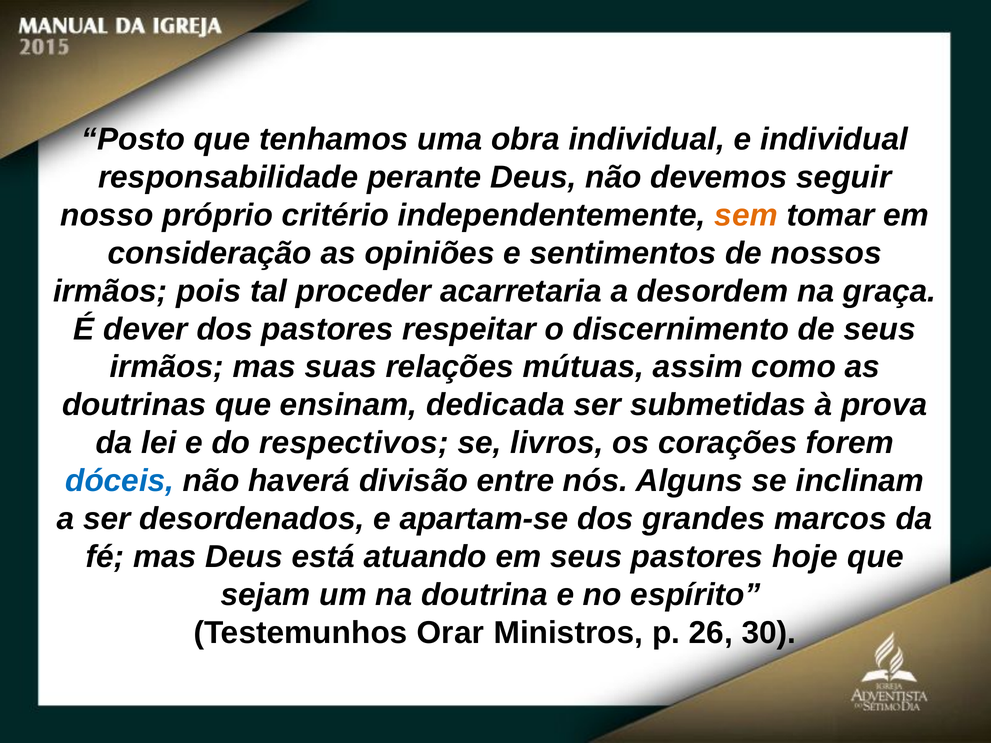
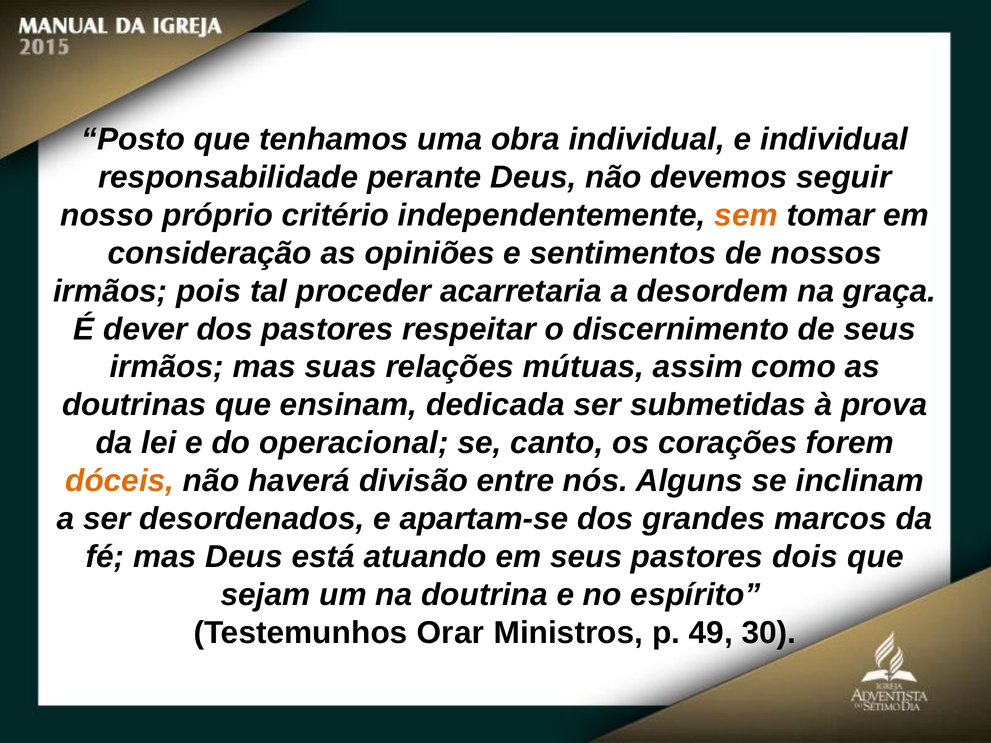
respectivos: respectivos -> operacional (354, 443)
livros: livros -> canto (557, 443)
dóceis colour: blue -> orange (120, 481)
hoje: hoje -> dois (805, 557)
26: 26 -> 49 (711, 633)
